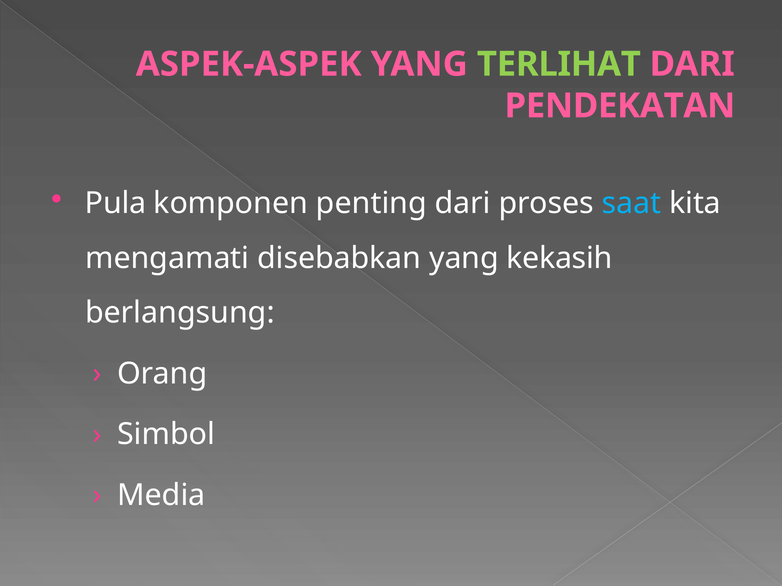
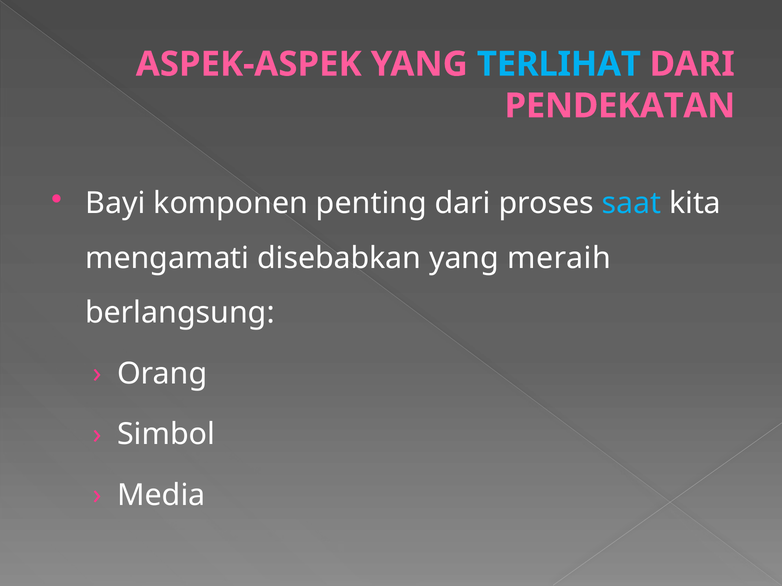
TERLIHAT colour: light green -> light blue (559, 64)
Pula: Pula -> Bayi (115, 204)
kekasih: kekasih -> meraih (559, 258)
